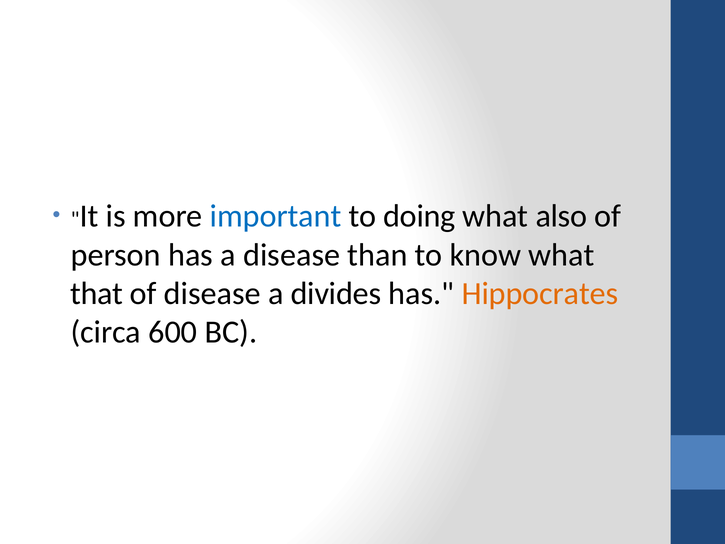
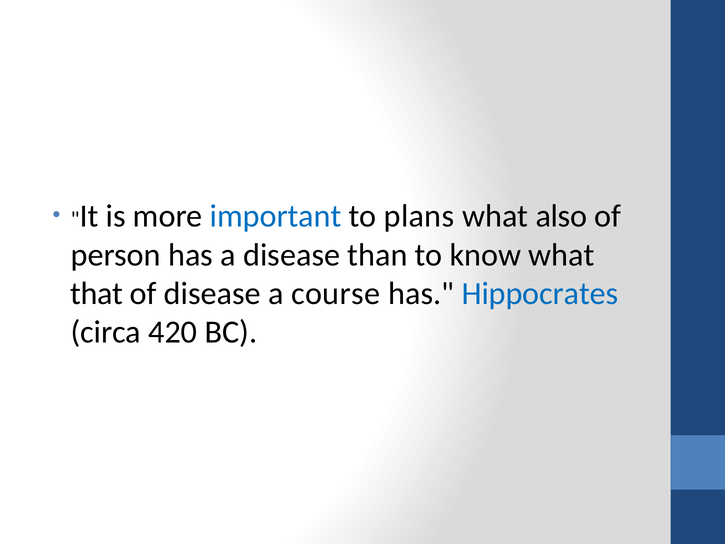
doing: doing -> plans (419, 216)
divides: divides -> course (336, 293)
Hippocrates colour: orange -> blue (540, 293)
600: 600 -> 420 (173, 332)
